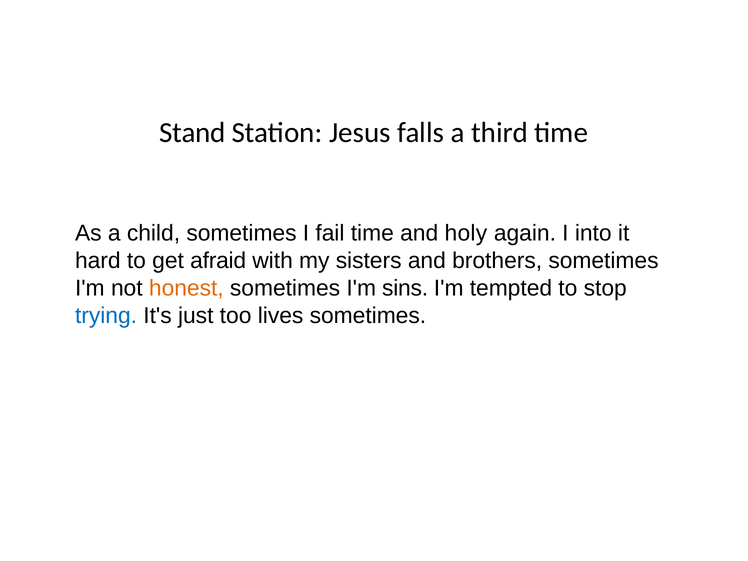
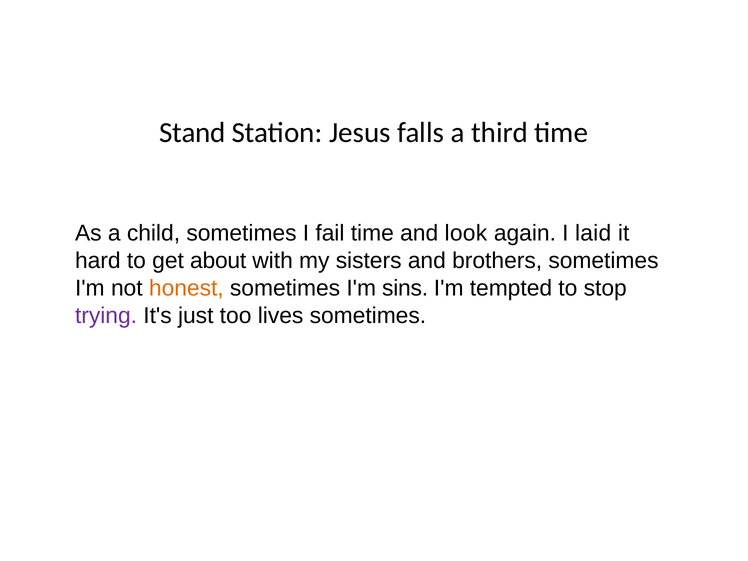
holy: holy -> look (466, 233)
into: into -> laid (593, 233)
afraid: afraid -> about (218, 261)
trying colour: blue -> purple (106, 316)
